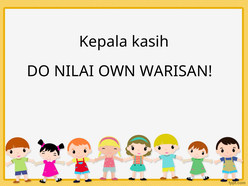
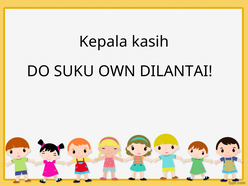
NILAI: NILAI -> SUKU (74, 71)
WARISAN: WARISAN -> DILANTAI (176, 71)
